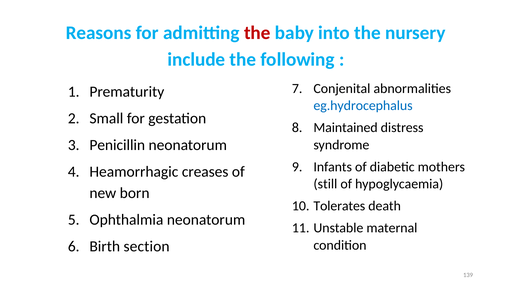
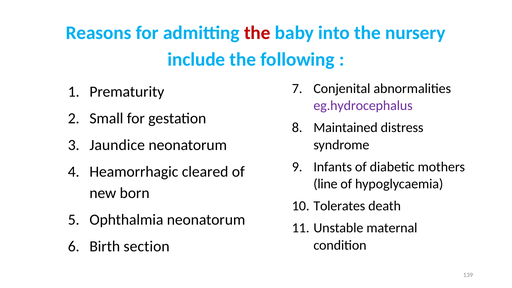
eg.hydrocephalus colour: blue -> purple (363, 106)
Penicillin: Penicillin -> Jaundice (117, 145)
creases: creases -> cleared (205, 172)
still: still -> line (325, 184)
